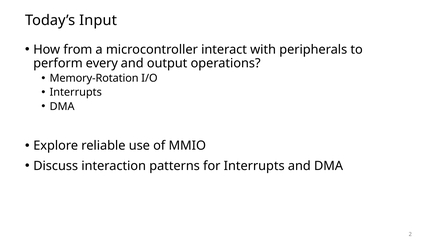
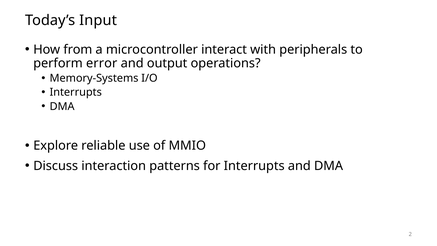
every: every -> error (102, 63)
Memory-Rotation: Memory-Rotation -> Memory-Systems (94, 78)
